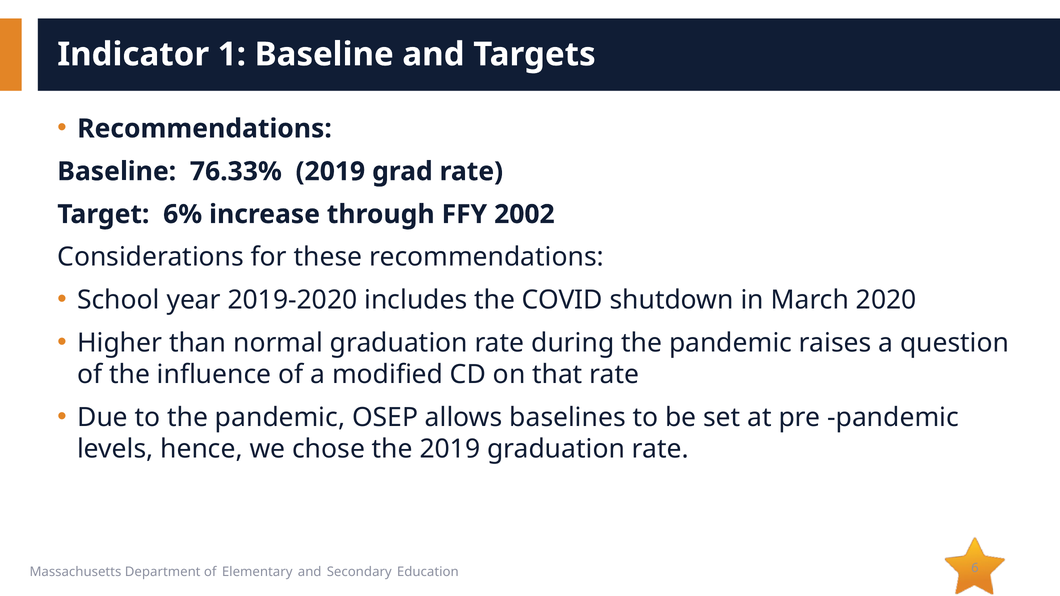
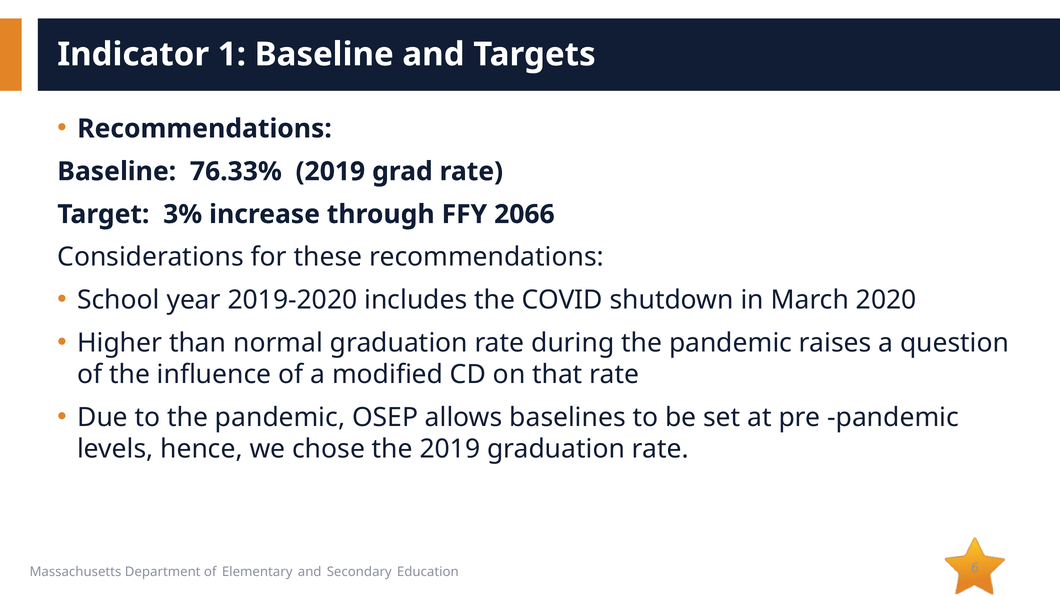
6%: 6% -> 3% (183, 214)
2002: 2002 -> 2066 (524, 214)
